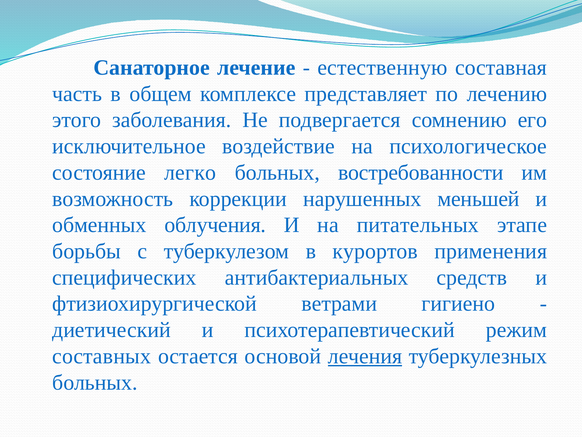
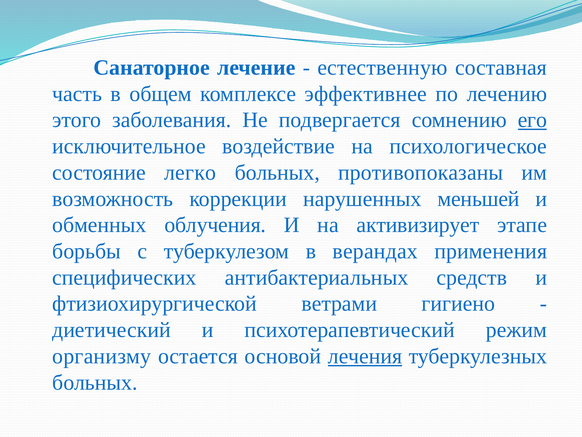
представляет: представляет -> эффективнее (366, 94)
его underline: none -> present (532, 120)
востребованности: востребованности -> противопоказаны (421, 172)
питательных: питательных -> активизирует (418, 225)
курортов: курортов -> верандах (375, 251)
составных: составных -> организму (102, 356)
